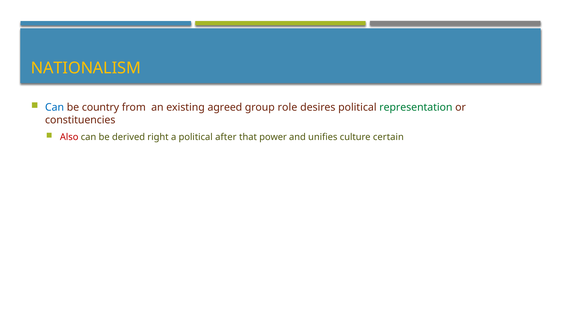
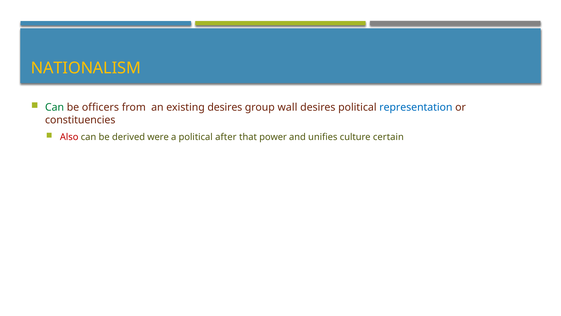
Can colour: blue -> green (55, 107)
country: country -> officers (100, 107)
existing agreed: agreed -> desires (225, 107)
role: role -> wall (287, 107)
representation colour: green -> blue (416, 107)
right: right -> were (158, 137)
